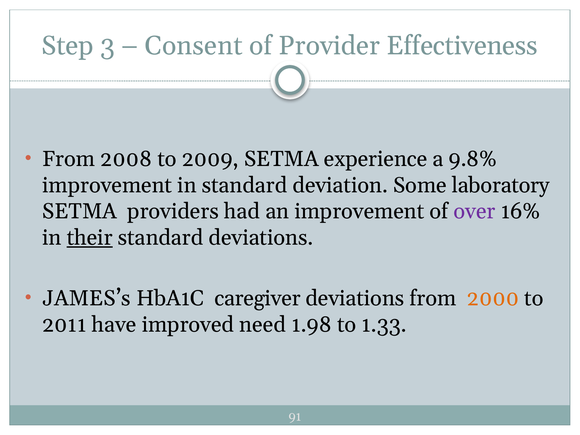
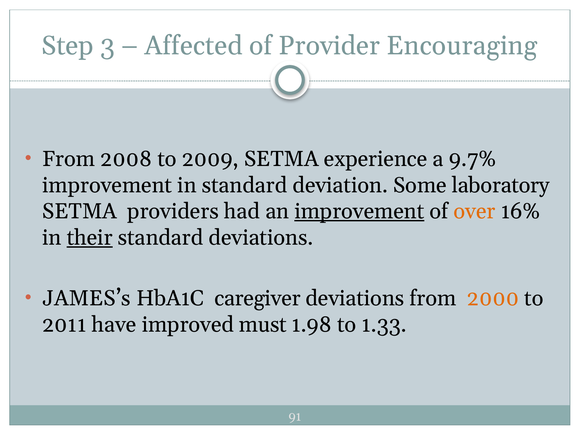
Consent: Consent -> Affected (194, 46)
Effectiveness: Effectiveness -> Encouraging (462, 46)
9.8%: 9.8% -> 9.7% (473, 159)
improvement underline: none -> present (359, 211)
over colour: purple -> orange (475, 211)
need: need -> must (263, 325)
